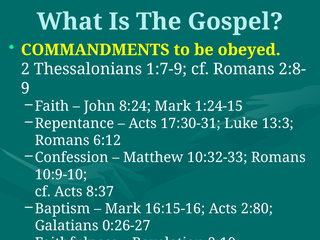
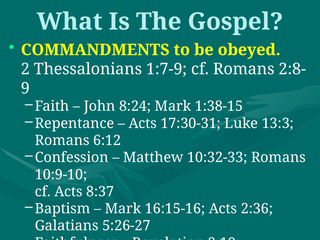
1:24-15: 1:24-15 -> 1:38-15 (219, 106)
2:80: 2:80 -> 2:36 (257, 209)
0:26-27: 0:26-27 -> 5:26-27 (126, 226)
